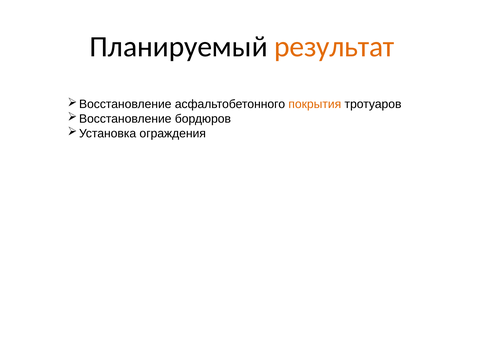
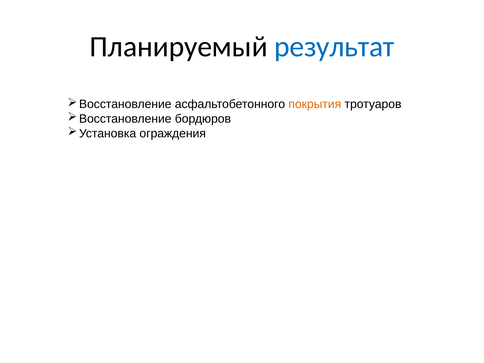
результат colour: orange -> blue (334, 47)
